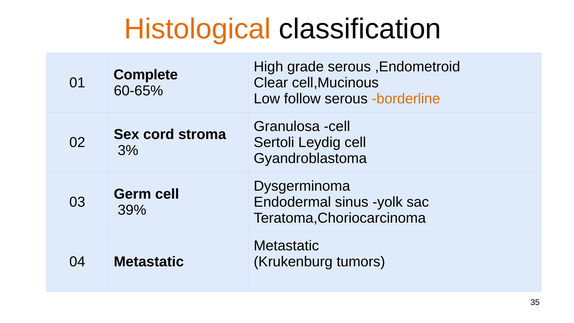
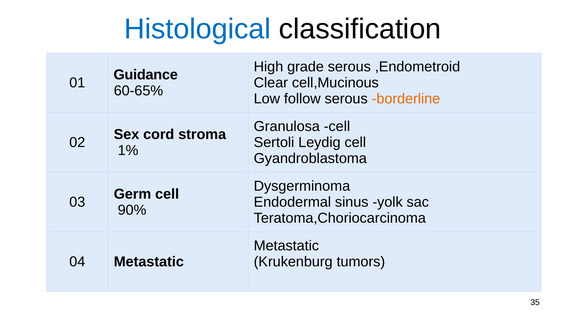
Histological colour: orange -> blue (197, 29)
Complete: Complete -> Guidance (146, 75)
3%: 3% -> 1% (128, 150)
39%: 39% -> 90% (132, 210)
